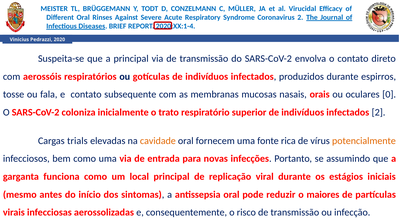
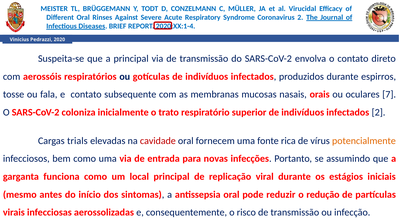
0: 0 -> 7 (389, 95)
cavidade colour: orange -> red (158, 141)
maiores: maiores -> redução (323, 195)
